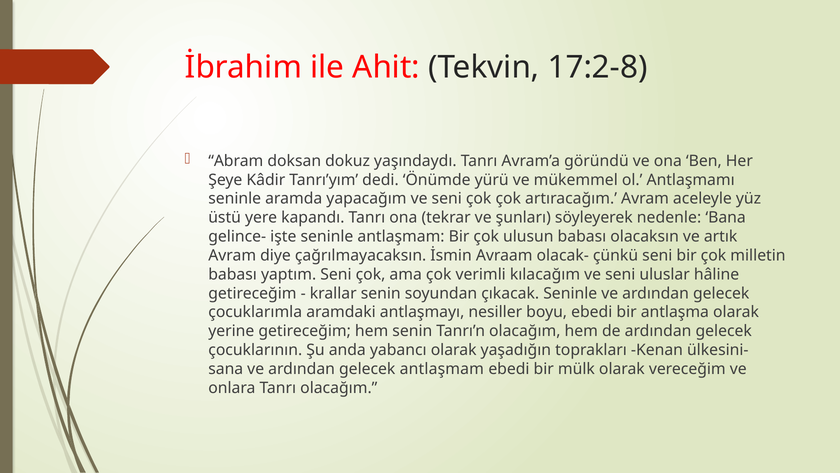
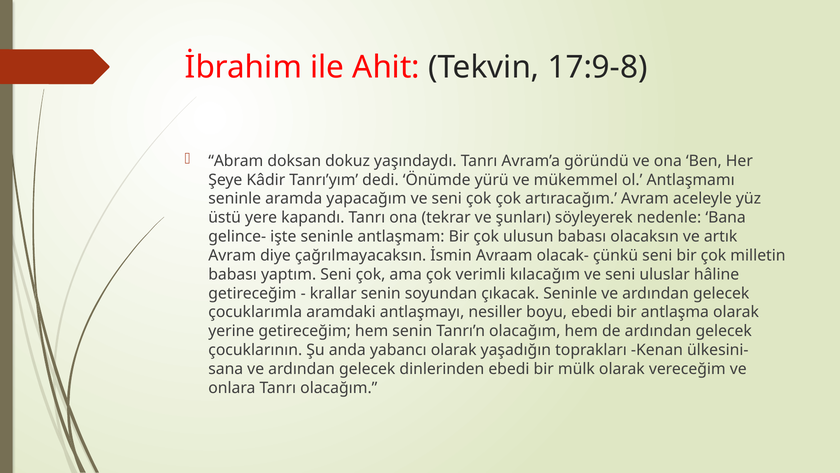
17:2-8: 17:2-8 -> 17:9-8 (598, 67)
gelecek antlaşmam: antlaşmam -> dinlerinden (442, 369)
